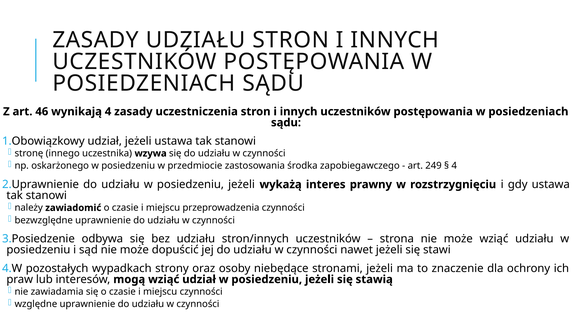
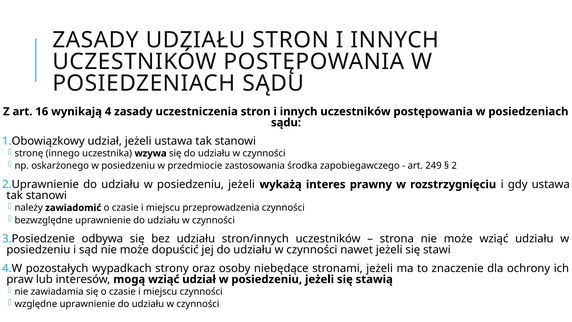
46: 46 -> 16 (42, 111)
4: 4 -> 2 (454, 166)
